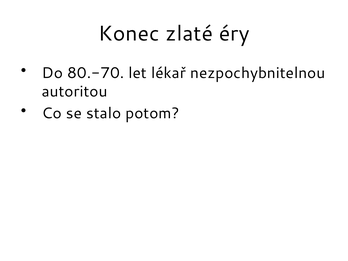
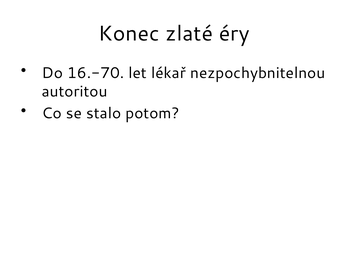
80.-70: 80.-70 -> 16.-70 (96, 73)
